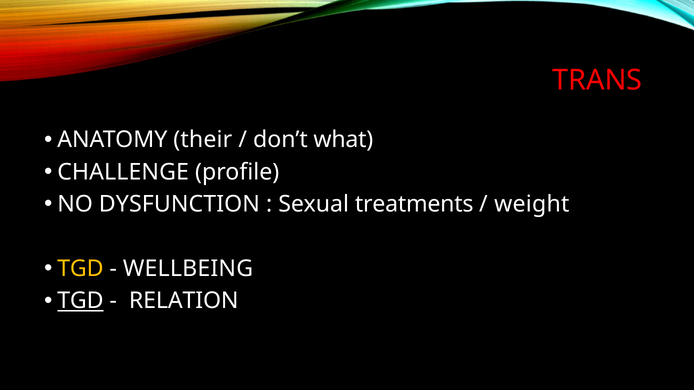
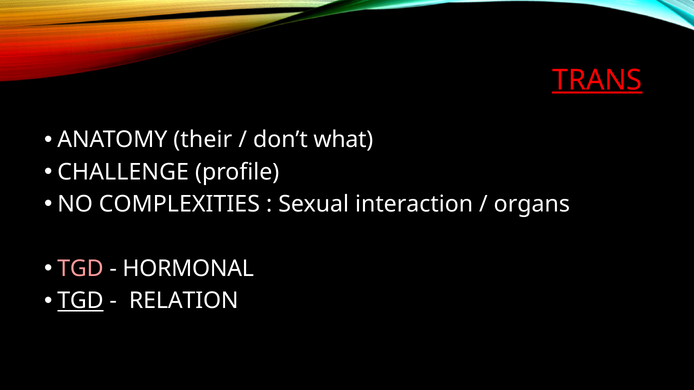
TRANS underline: none -> present (597, 80)
DYSFUNCTION: DYSFUNCTION -> COMPLEXITIES (179, 204)
treatments: treatments -> interaction (414, 204)
weight: weight -> organs (532, 204)
TGD colour: yellow -> pink (80, 269)
WELLBEING: WELLBEING -> HORMONAL (188, 269)
